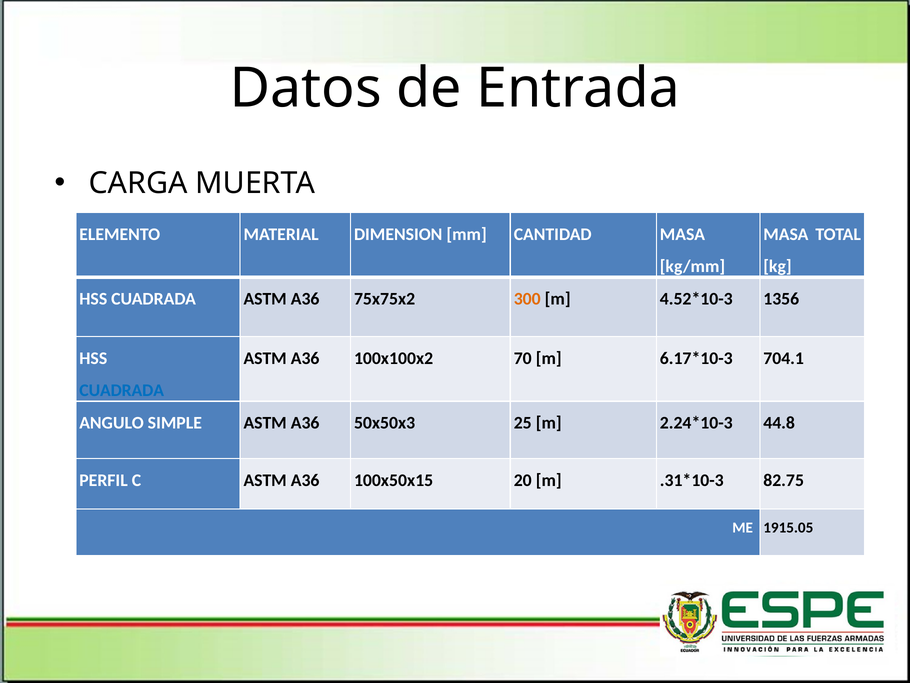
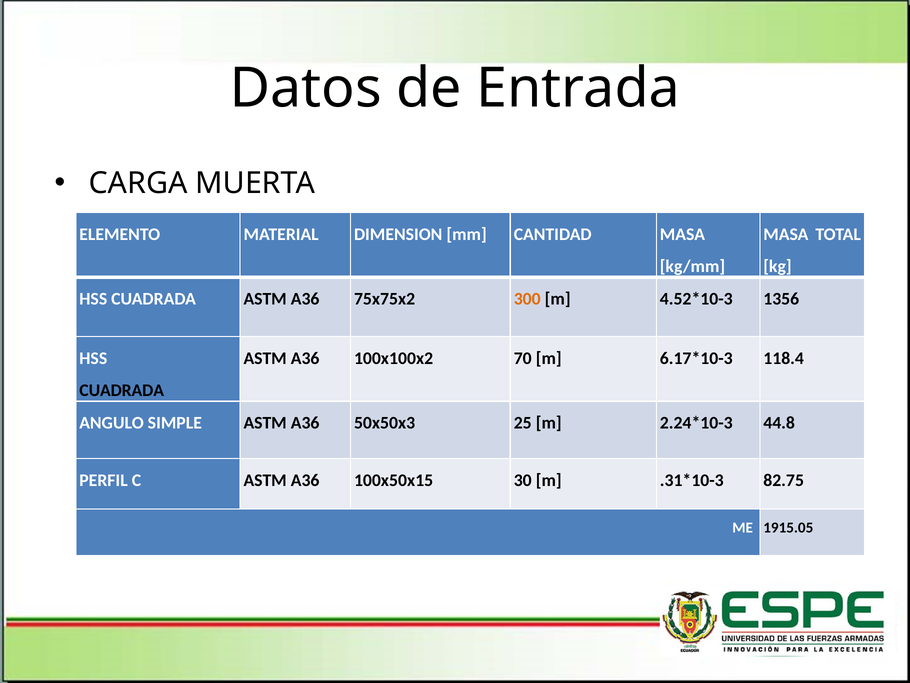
704.1: 704.1 -> 118.4 (784, 358)
CUADRADA colour: blue -> black (122, 390)
20: 20 -> 30 (523, 480)
